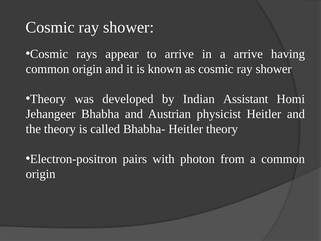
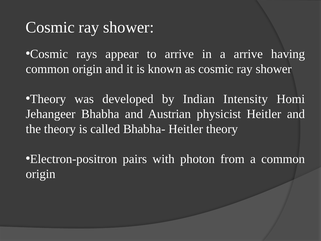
Assistant: Assistant -> Intensity (246, 99)
